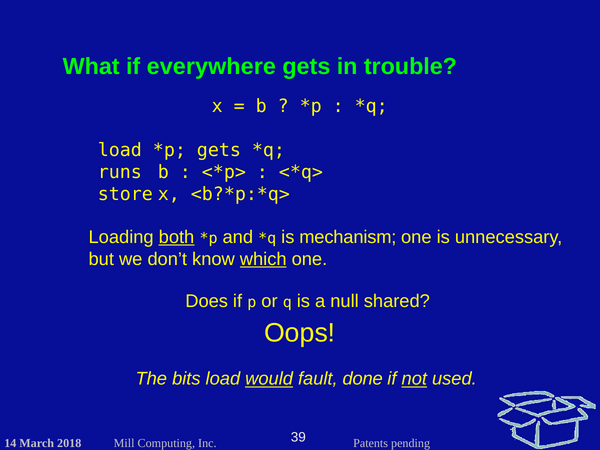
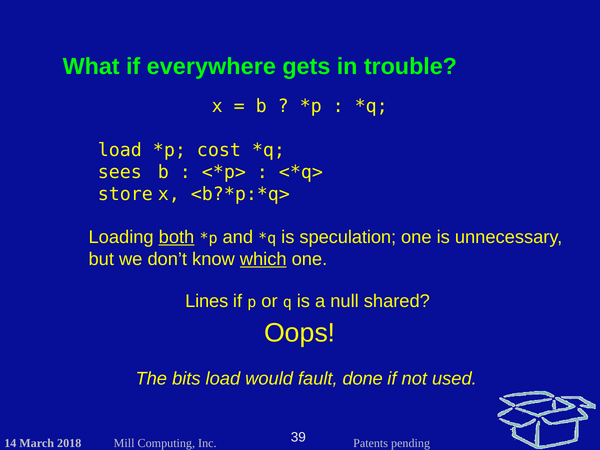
gets: gets -> cost (219, 150)
runs: runs -> sees (120, 172)
mechanism: mechanism -> speculation (348, 237)
Does: Does -> Lines (207, 301)
would underline: present -> none (269, 379)
not underline: present -> none (414, 379)
